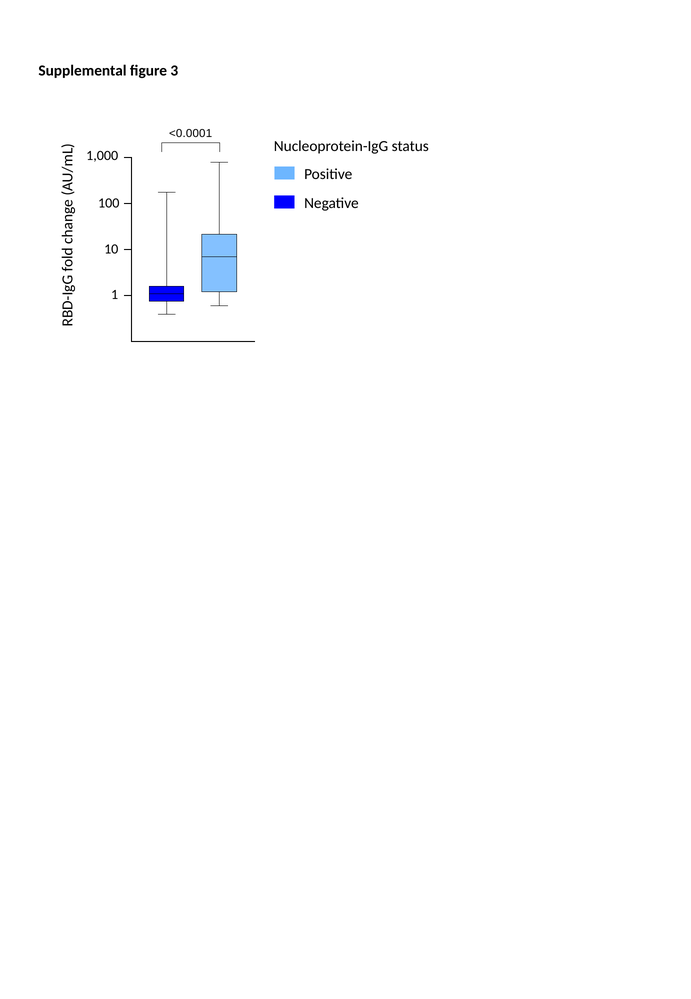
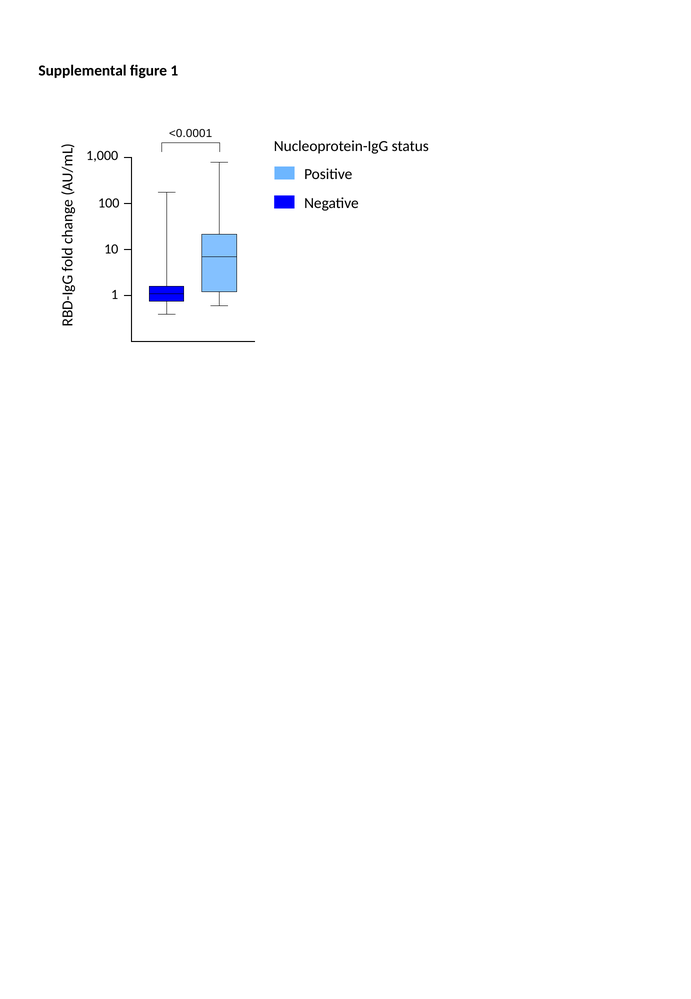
figure 3: 3 -> 1 (174, 70)
